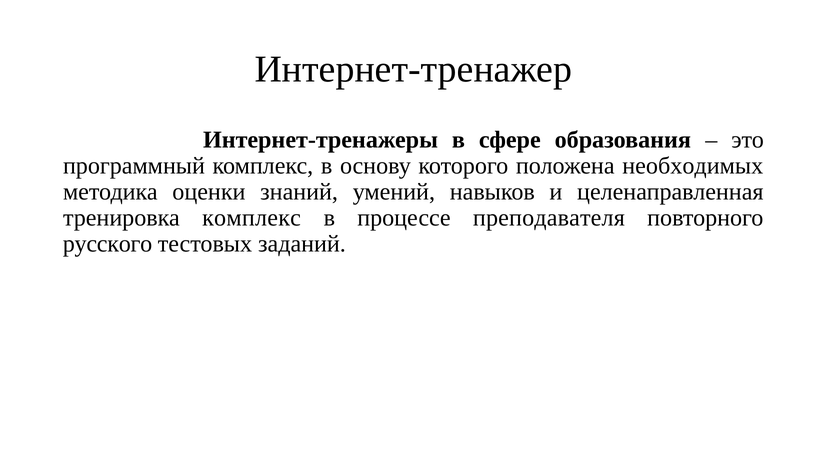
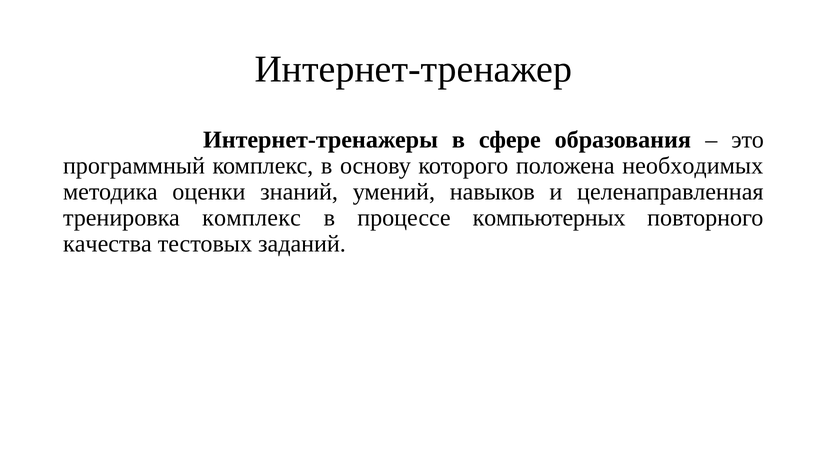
преподавателя: преподавателя -> компьютерных (549, 218)
русского: русского -> качества (107, 244)
